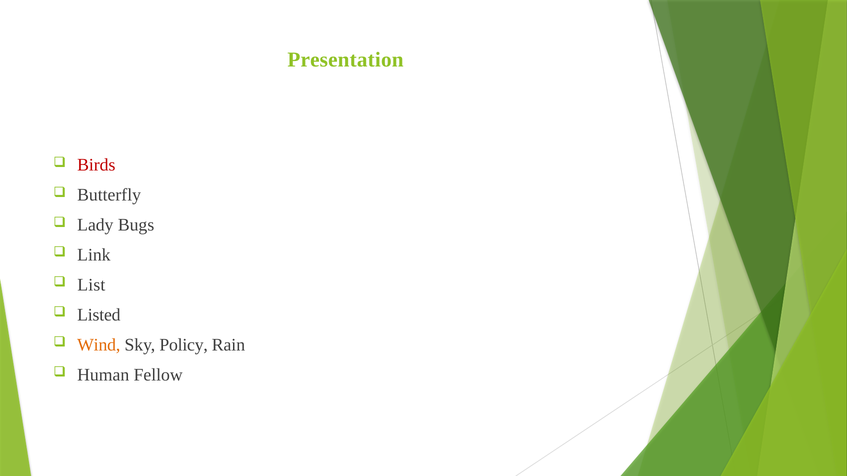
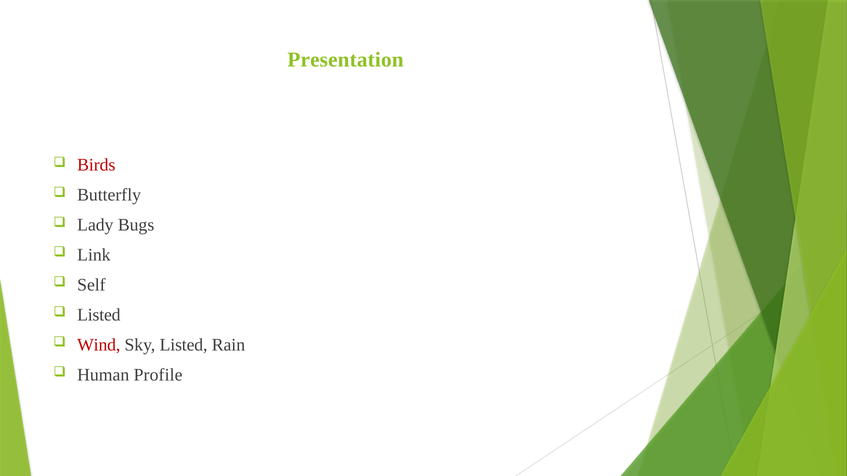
List: List -> Self (91, 285)
Wind colour: orange -> red (99, 345)
Sky Policy: Policy -> Listed (184, 345)
Fellow: Fellow -> Profile (158, 375)
